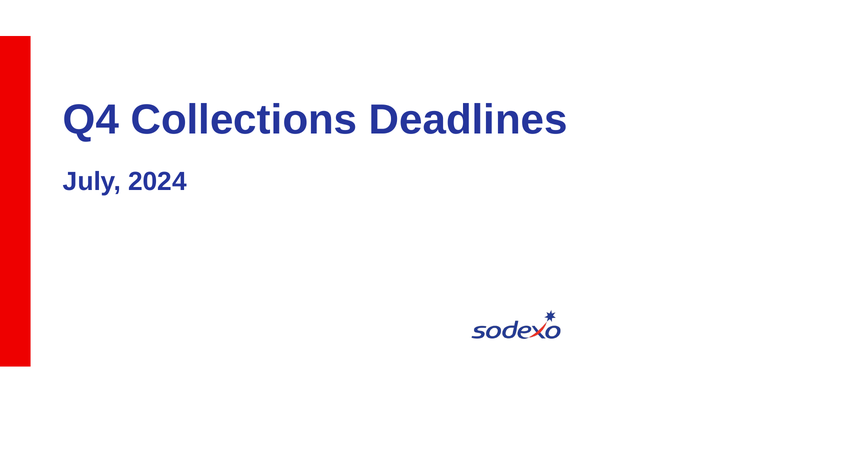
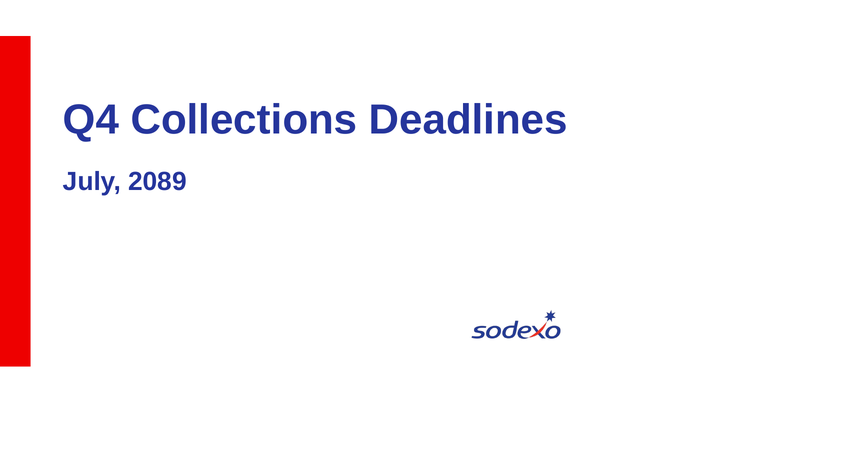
2024: 2024 -> 2089 (157, 182)
